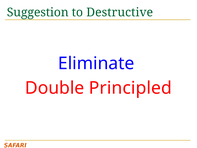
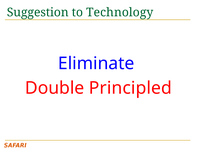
Destructive: Destructive -> Technology (120, 12)
